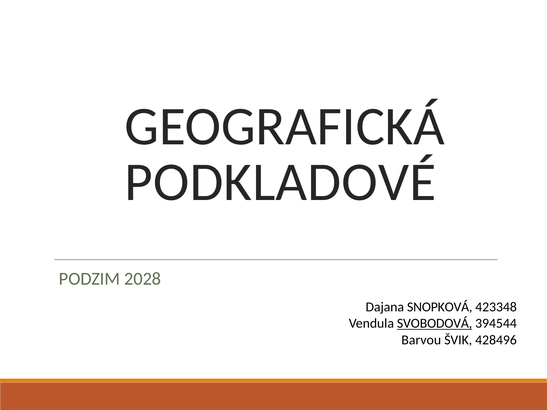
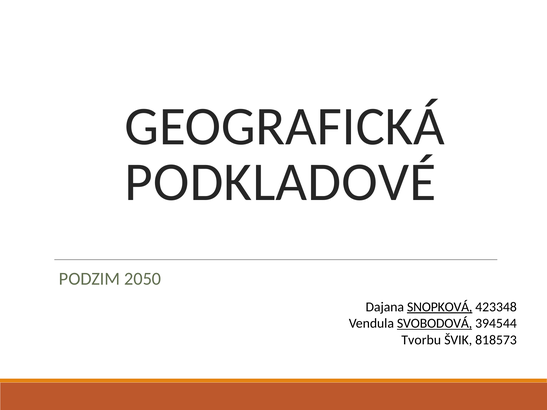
2028: 2028 -> 2050 (143, 279)
SNOPKOVÁ underline: none -> present (440, 307)
Barvou: Barvou -> Tvorbu (421, 340)
428496: 428496 -> 818573 (496, 340)
